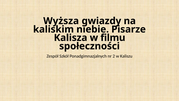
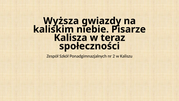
filmu: filmu -> teraz (113, 38)
